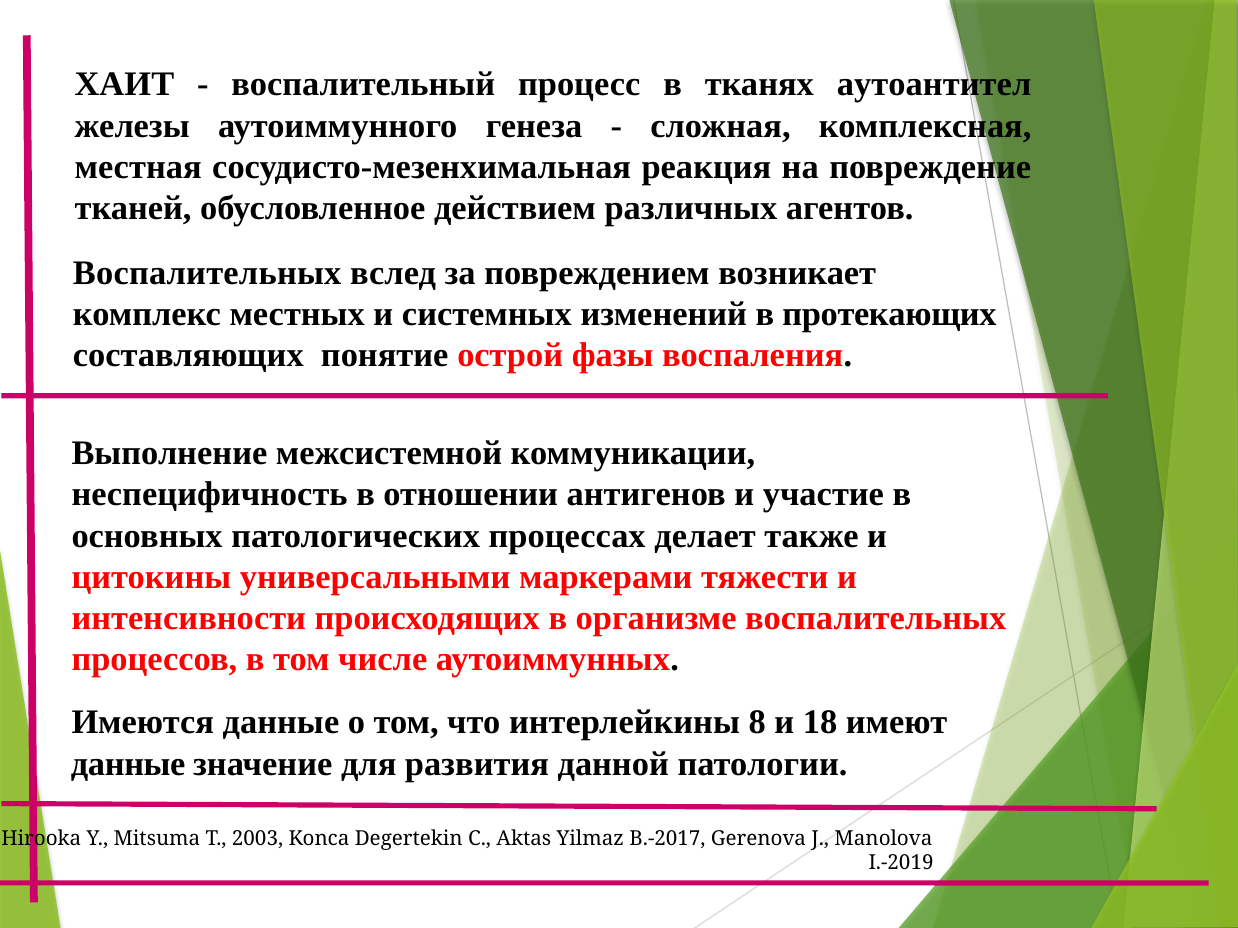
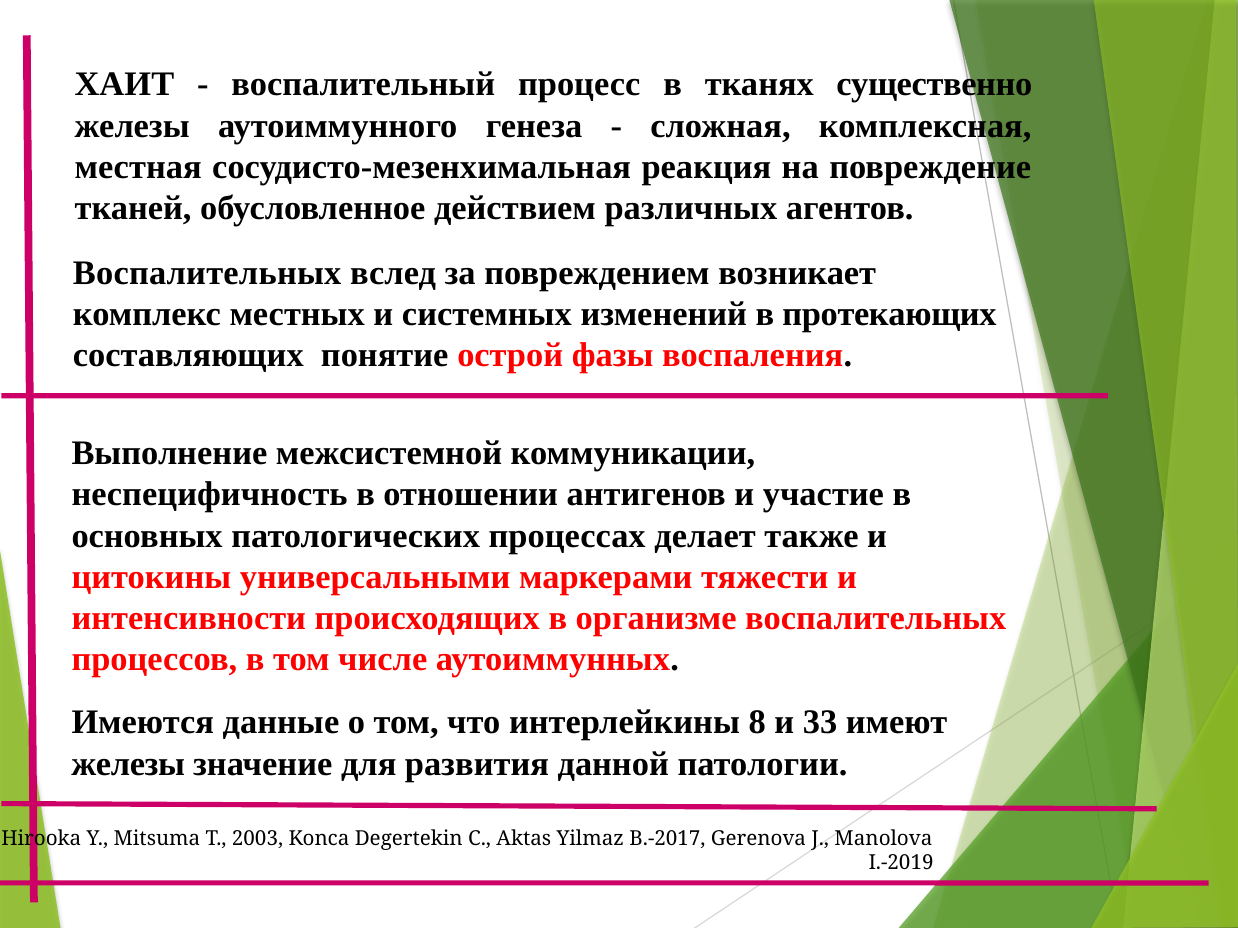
аутоантител: аутоантител -> существенно (934, 85)
18: 18 -> 33 (820, 723)
данные: данные -> железы (128, 764)
